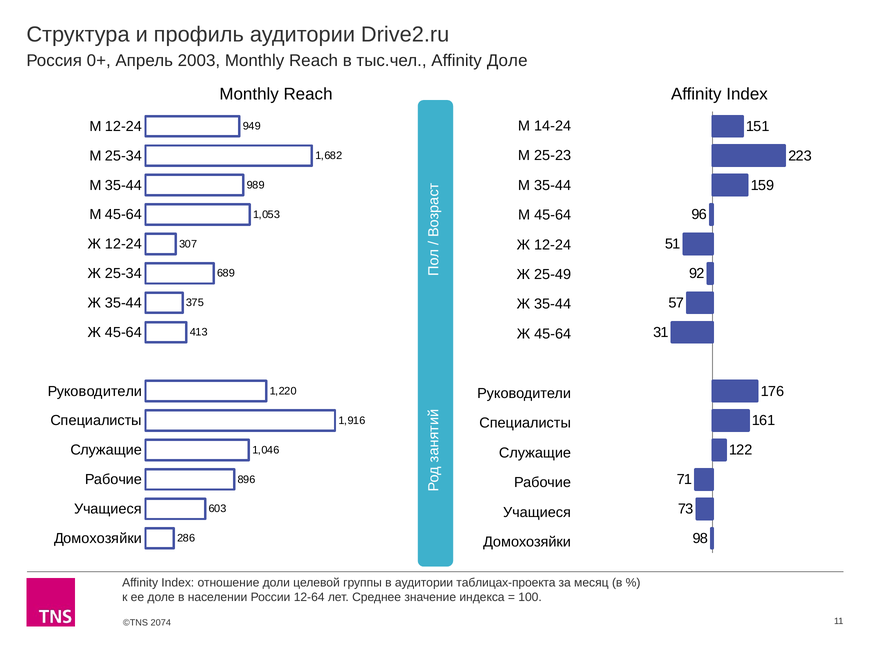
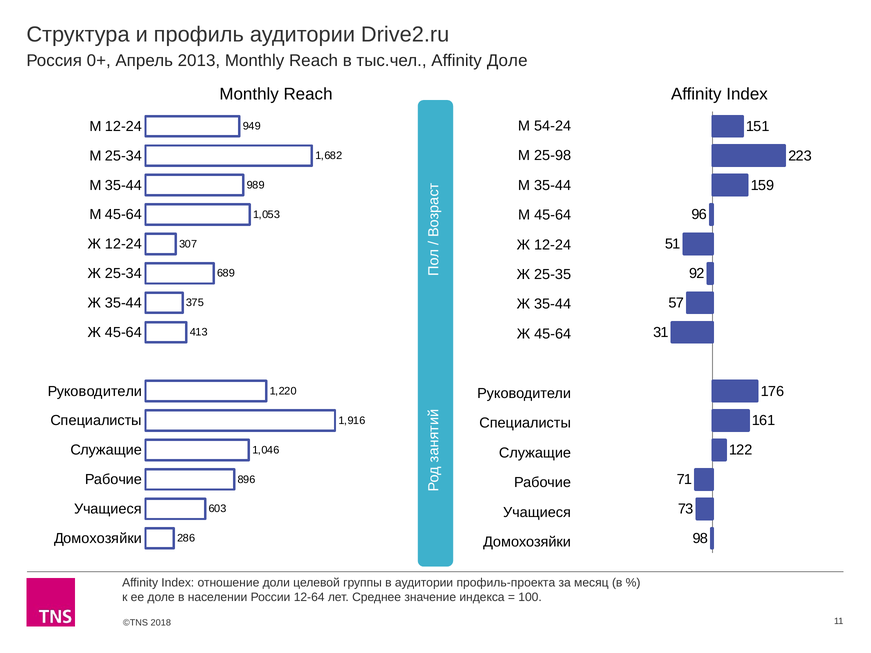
2003: 2003 -> 2013 (199, 61)
14-24: 14-24 -> 54-24 (553, 126)
25-23: 25-23 -> 25-98 (553, 156)
25-49: 25-49 -> 25-35 (553, 275)
таблицах-проекта: таблицах-проекта -> профиль-проекта (506, 583)
2074: 2074 -> 2018 (161, 623)
